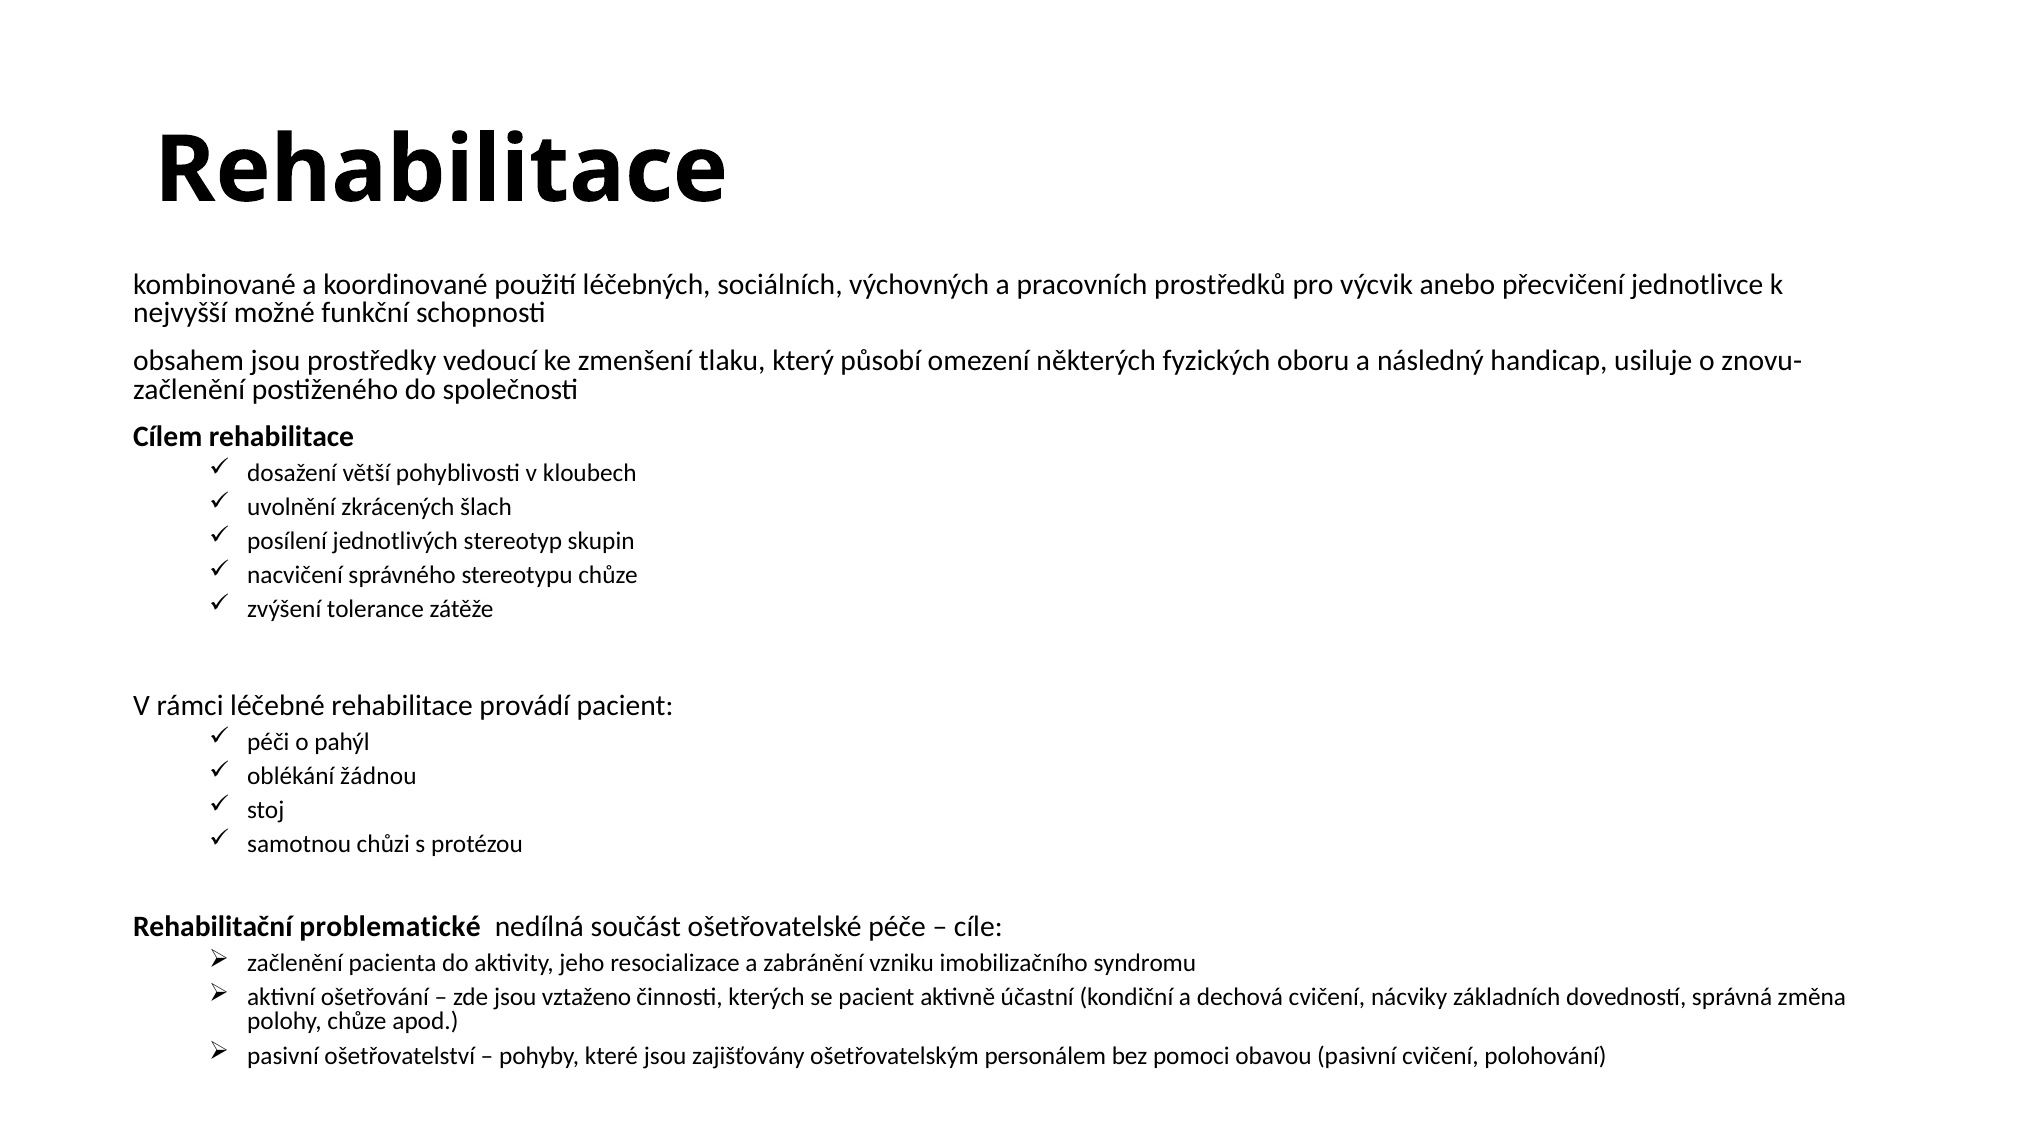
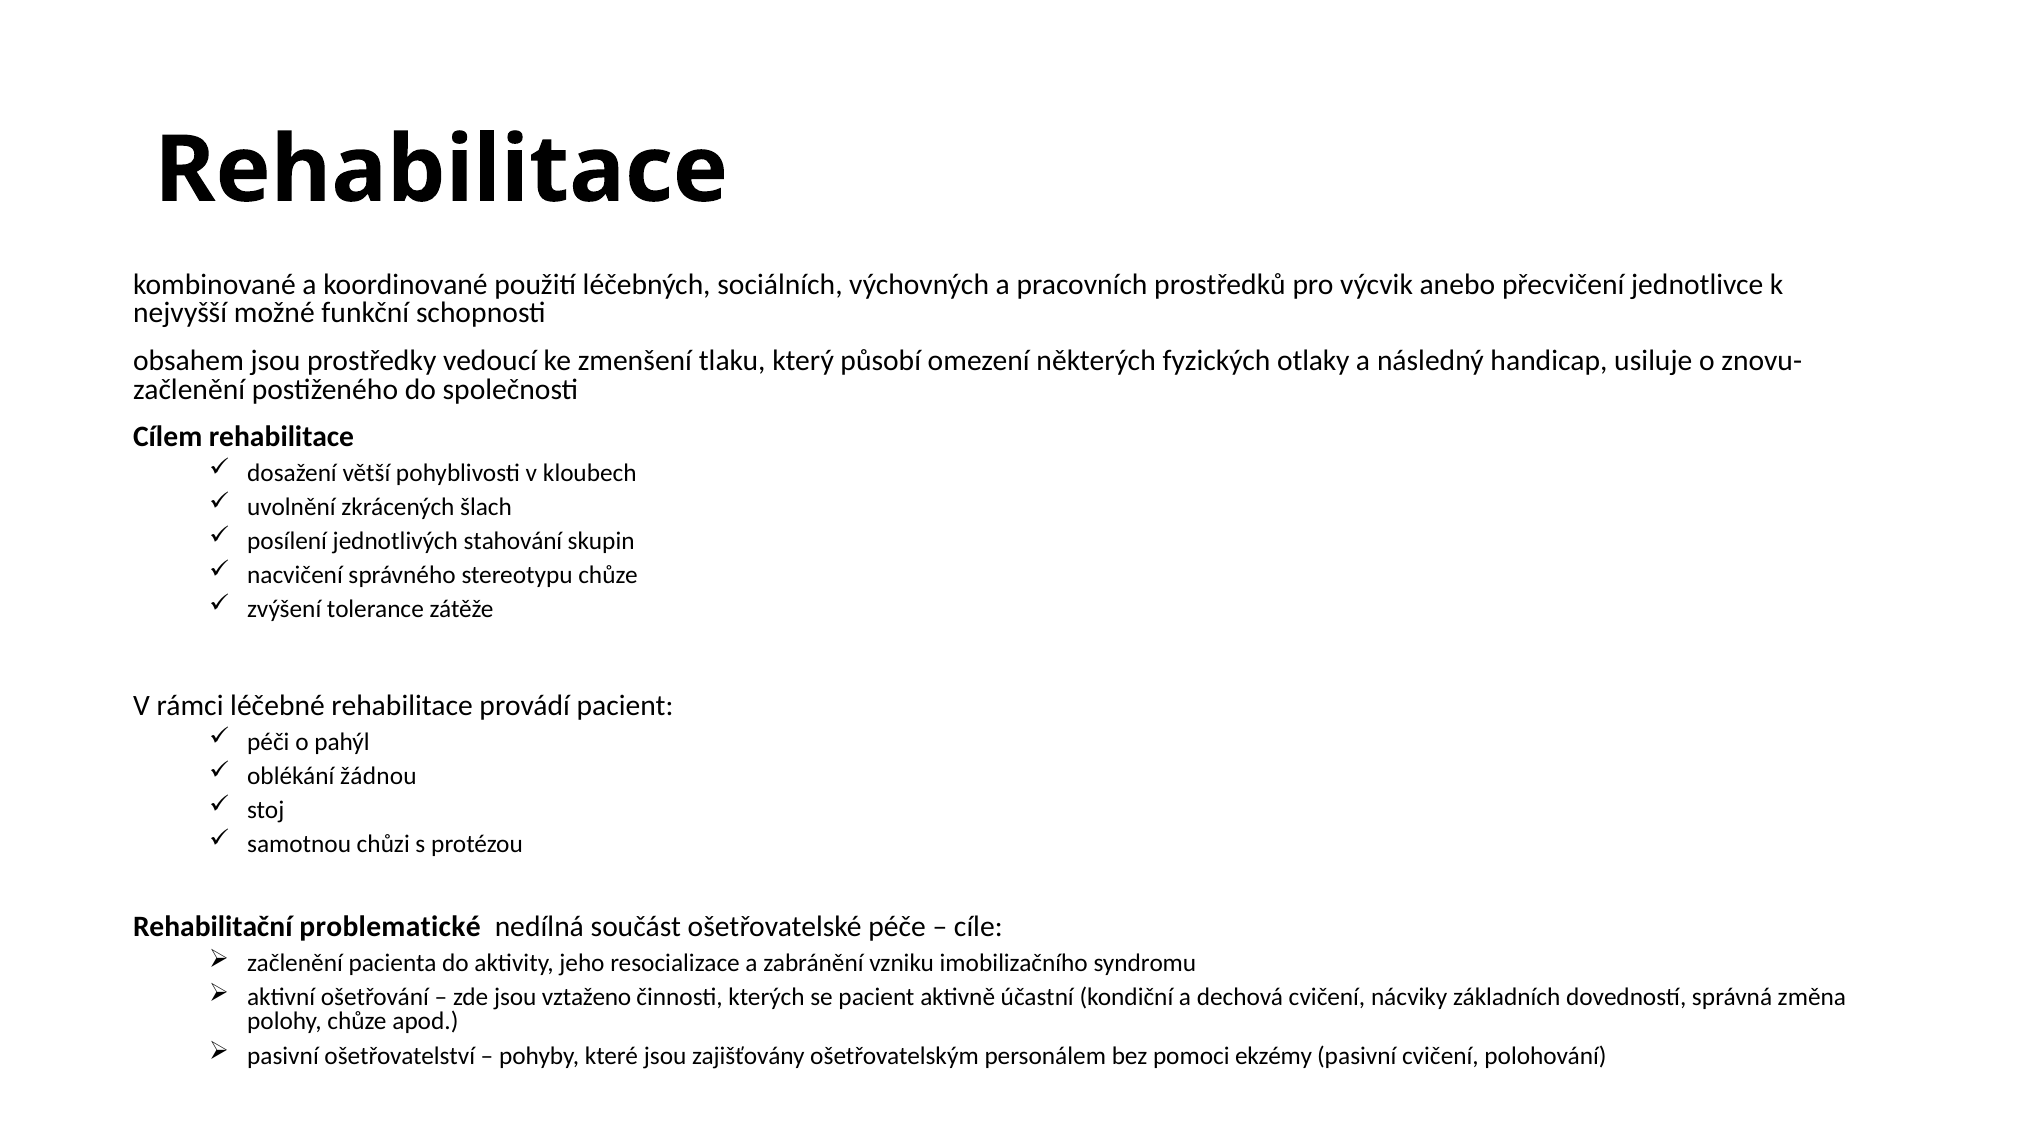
oboru: oboru -> otlaky (1313, 361)
stereotyp: stereotyp -> stahování (513, 542)
obavou: obavou -> ekzémy (1274, 1056)
